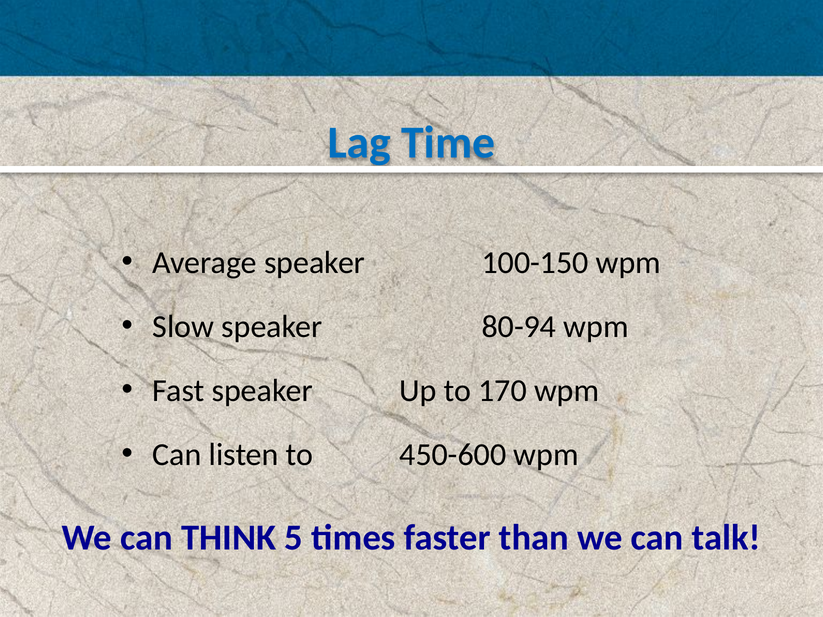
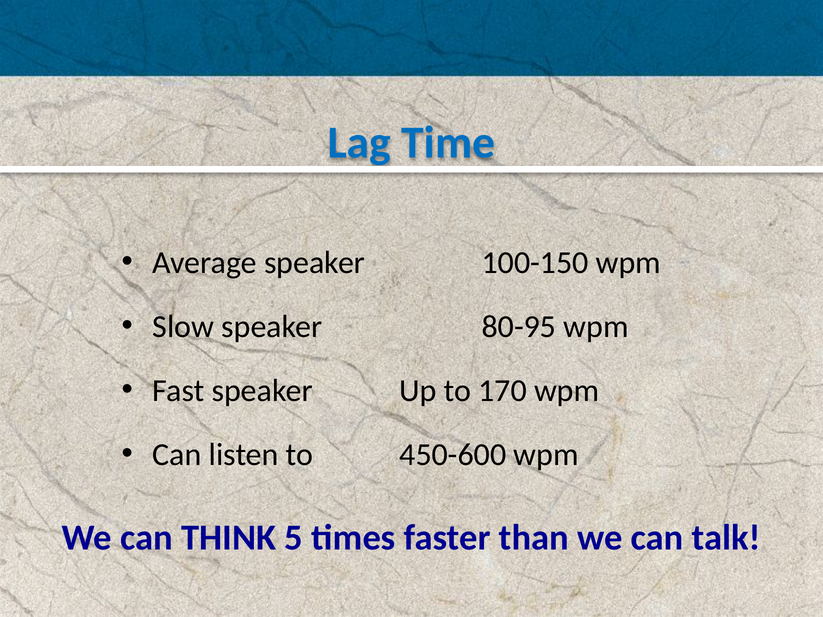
80-94: 80-94 -> 80-95 (519, 327)
